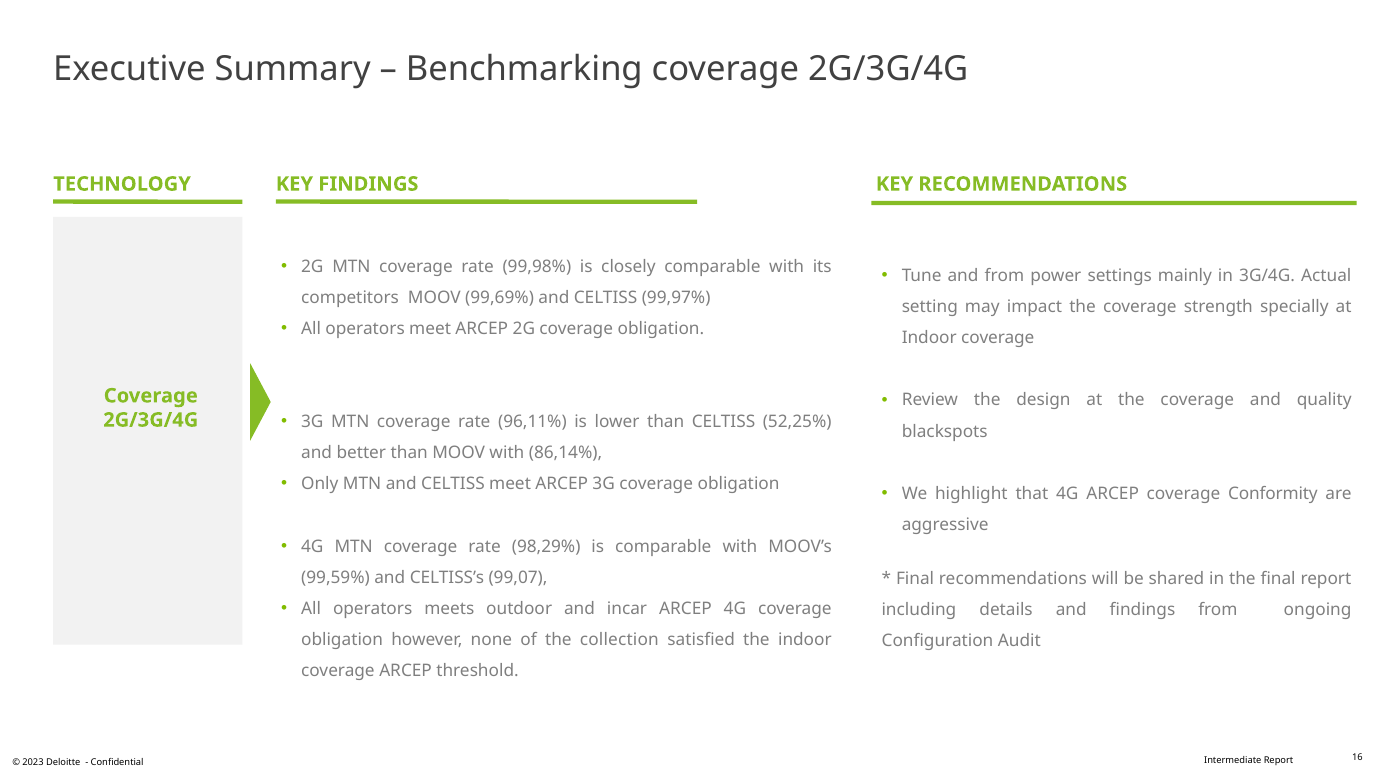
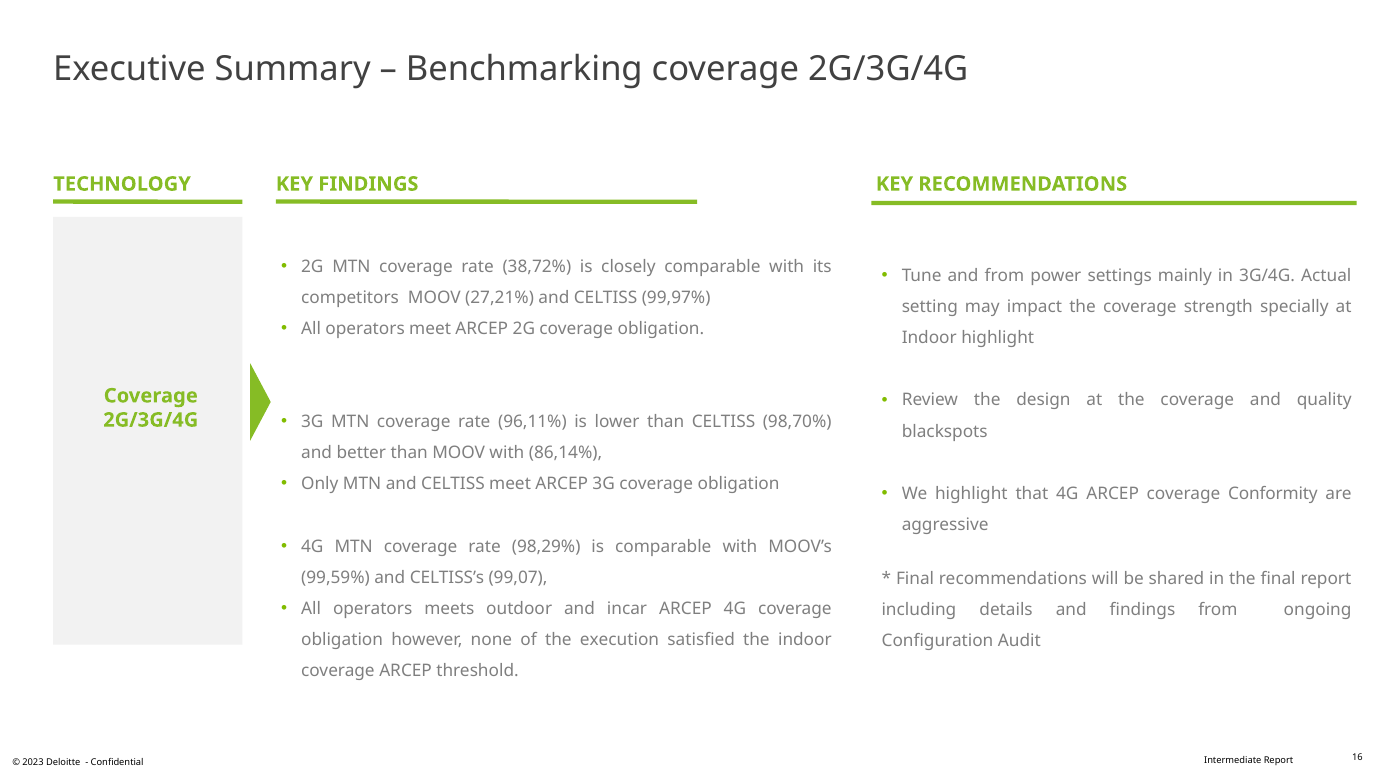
99,98%: 99,98% -> 38,72% (537, 267)
99,69%: 99,69% -> 27,21% (500, 298)
coverage: coverage -> highlight (998, 338)
52,25%: 52,25% -> 98,70% (797, 422)
collection: collection -> execution (620, 639)
